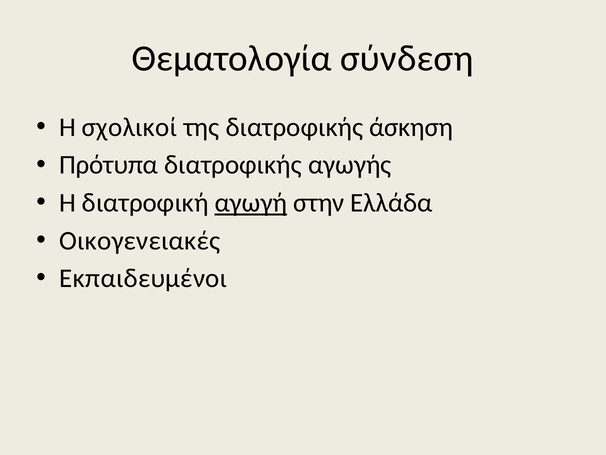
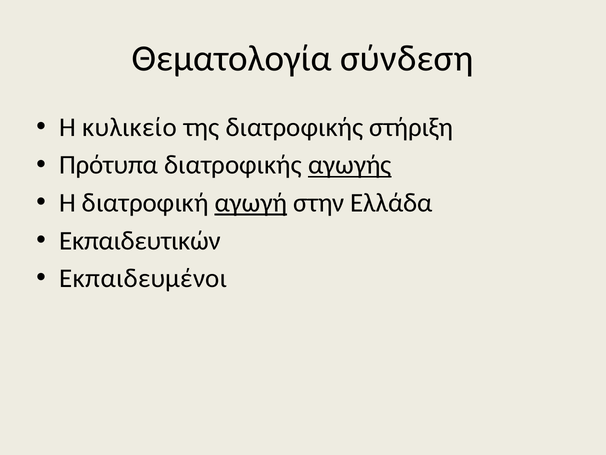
σχολικοί: σχολικοί -> κυλικείο (130, 127)
άσκηση: άσκηση -> στήριξη (411, 127)
αγωγής underline: none -> present (350, 165)
Οικογενειακές: Οικογενειακές -> Εκπαιδευτικών (140, 240)
